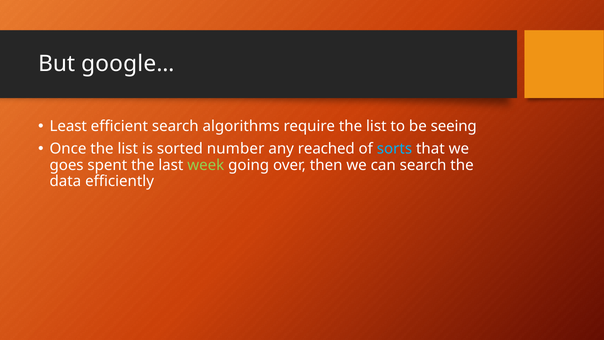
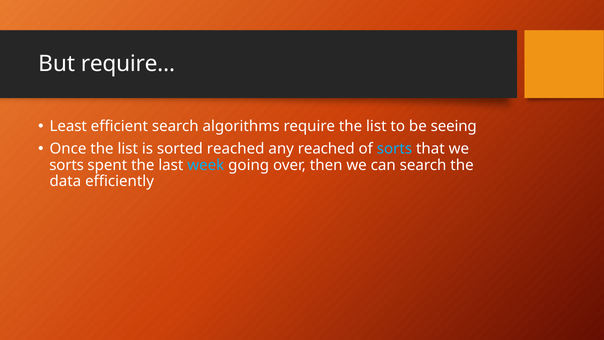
google…: google… -> require… (128, 64)
sorted number: number -> reached (236, 149)
goes: goes -> sorts (67, 165)
week colour: light green -> light blue (206, 165)
